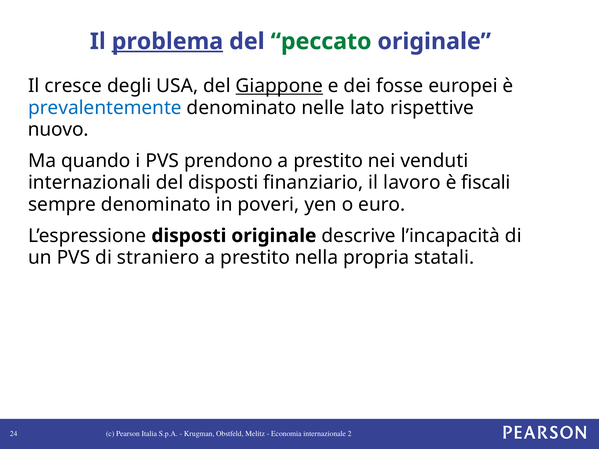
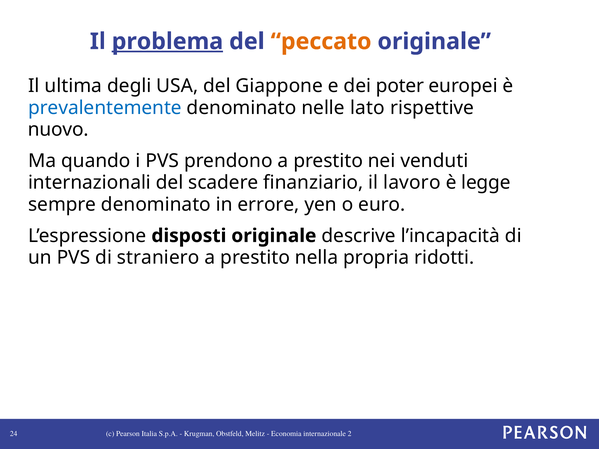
peccato colour: green -> orange (321, 42)
cresce: cresce -> ultima (73, 86)
Giappone underline: present -> none (279, 86)
fosse: fosse -> poter (400, 86)
del disposti: disposti -> scadere (223, 183)
fiscali: fiscali -> legge (486, 183)
poveri: poveri -> errore (268, 205)
statali: statali -> ridotti (444, 258)
